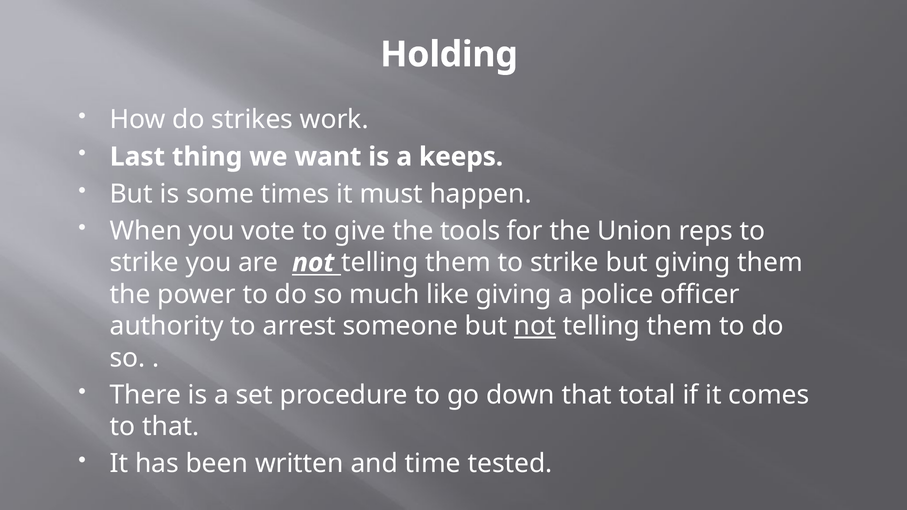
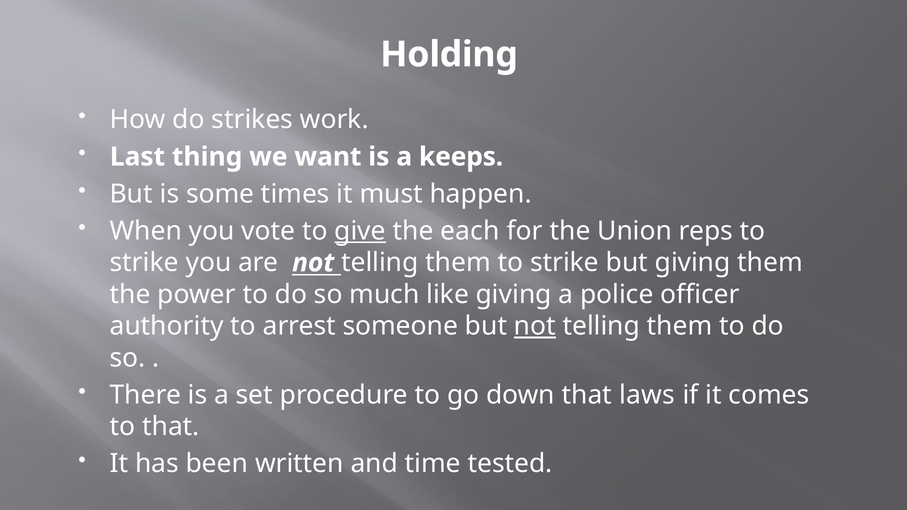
give underline: none -> present (360, 231)
tools: tools -> each (470, 231)
total: total -> laws (647, 395)
